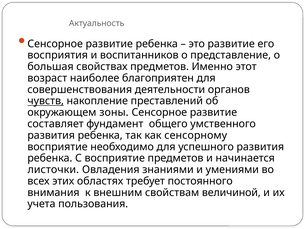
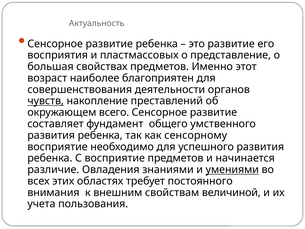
воспитанников: воспитанников -> пластмассовых (139, 55)
зоны: зоны -> всего (114, 112)
листочки: листочки -> различие (53, 169)
умениями underline: none -> present (232, 169)
